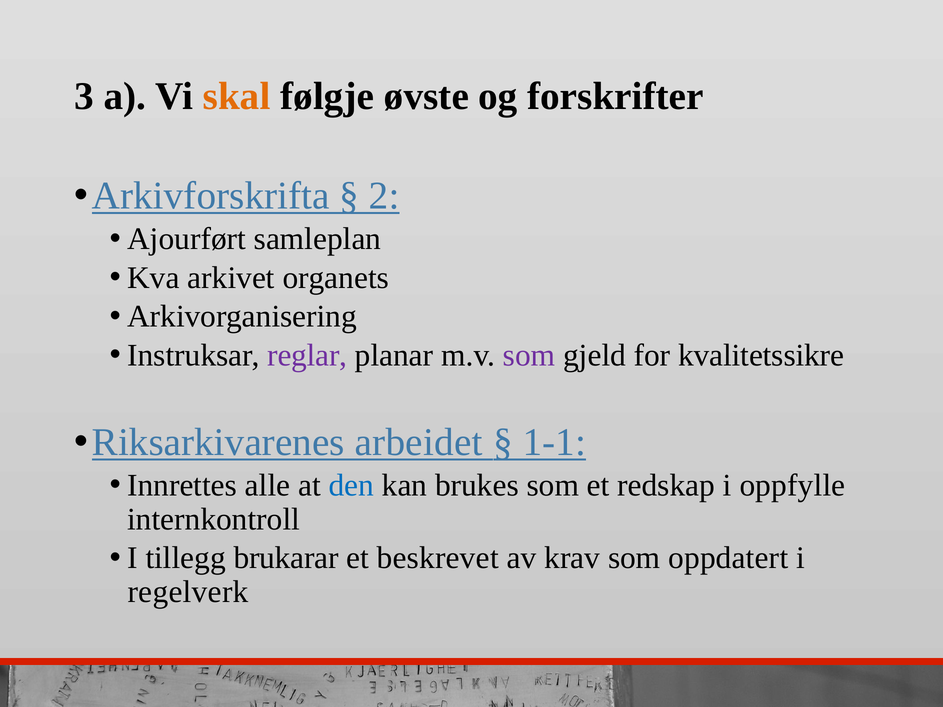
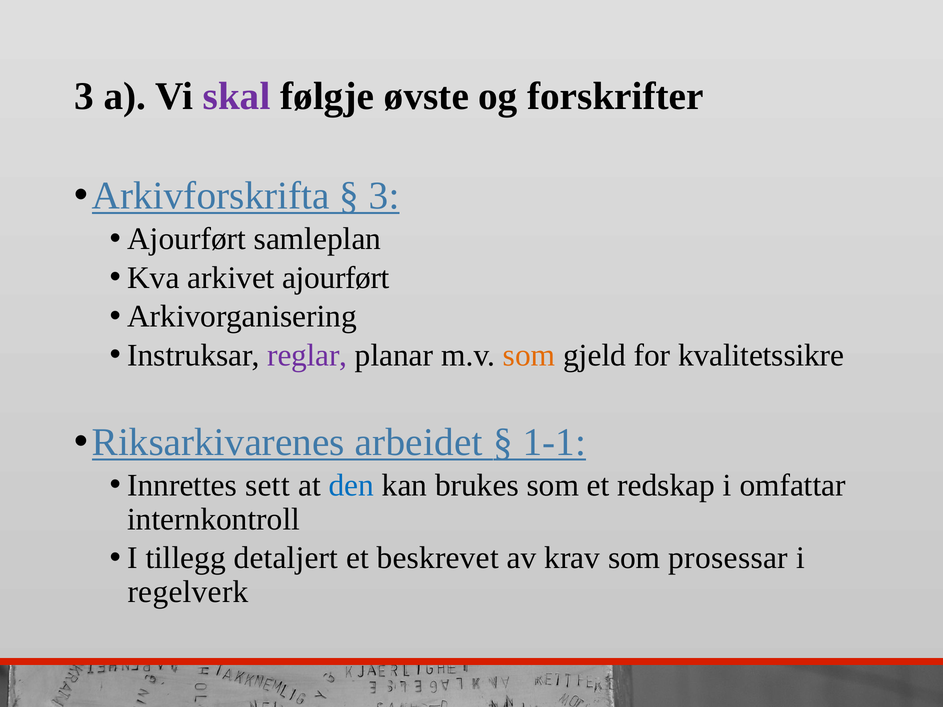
skal colour: orange -> purple (237, 96)
2: 2 -> 3 (384, 196)
arkivet organets: organets -> ajourført (336, 278)
som colour: purple -> orange (529, 355)
alle: alle -> sett (267, 485)
oppfylle: oppfylle -> omfattar (793, 485)
brukarar: brukarar -> detaljert (286, 558)
oppdatert: oppdatert -> prosessar (728, 558)
